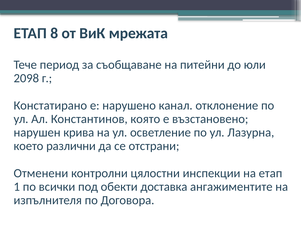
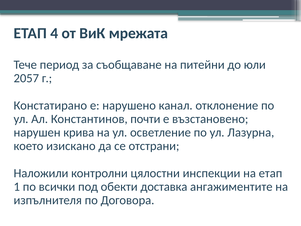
8: 8 -> 4 (54, 33)
2098: 2098 -> 2057 (26, 78)
която: която -> почти (145, 119)
различни: различни -> изискано (71, 146)
Отменени: Отменени -> Наложили (41, 173)
